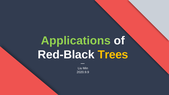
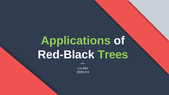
Trees colour: yellow -> light green (113, 55)
